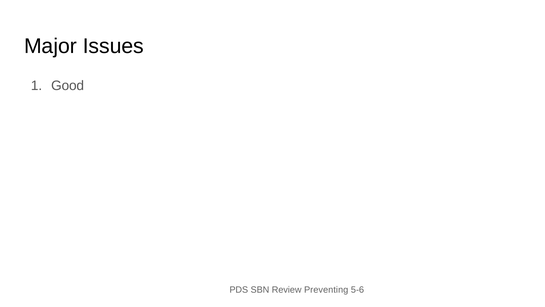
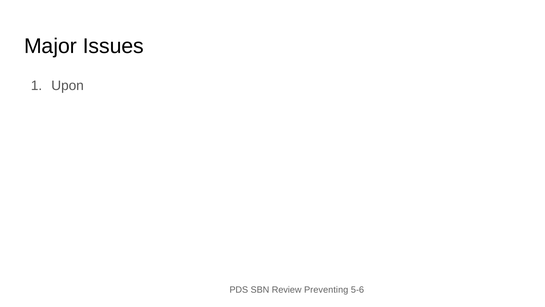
Good: Good -> Upon (68, 86)
